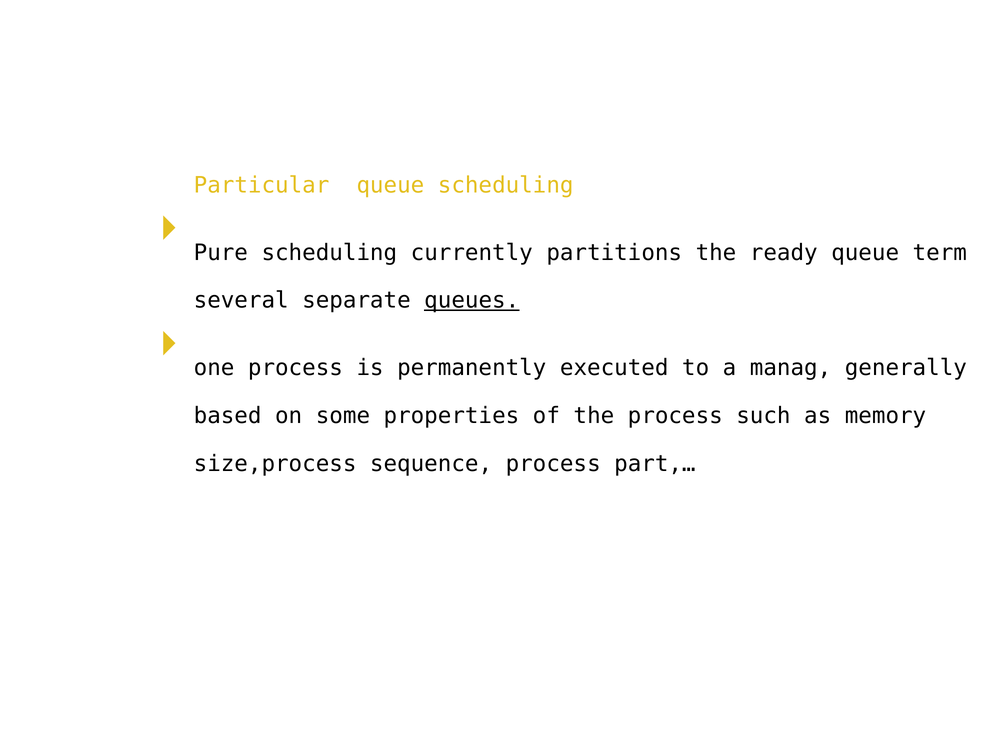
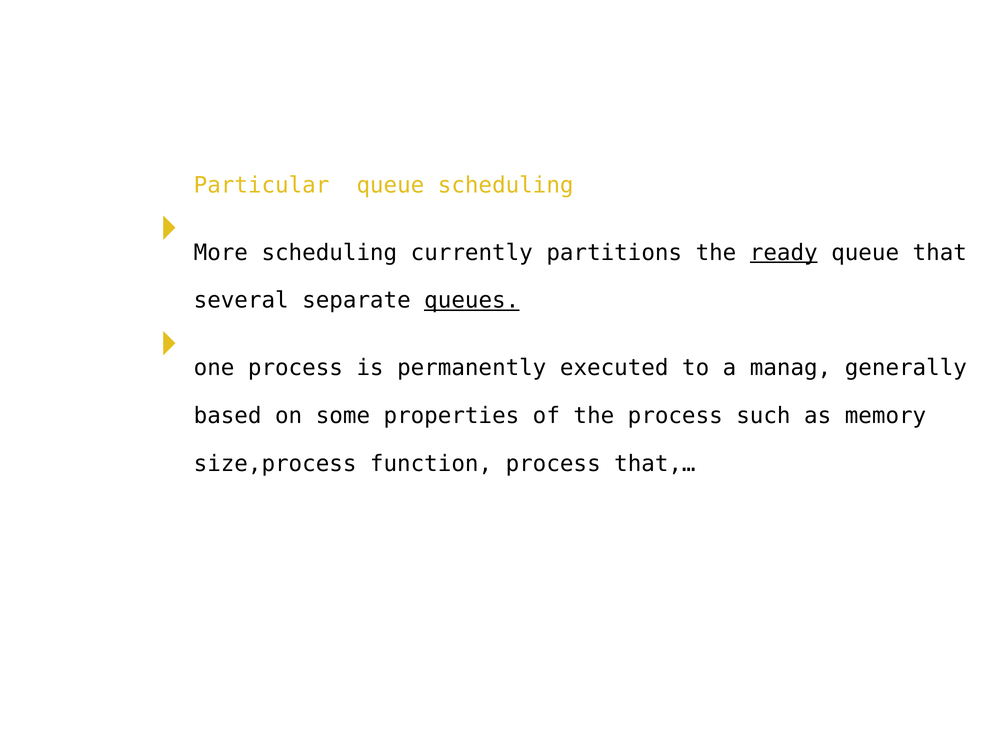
Pure: Pure -> More (221, 252)
ready underline: none -> present (784, 252)
term: term -> that (940, 252)
sequence: sequence -> function (431, 464)
part,…: part,… -> that,… (655, 464)
